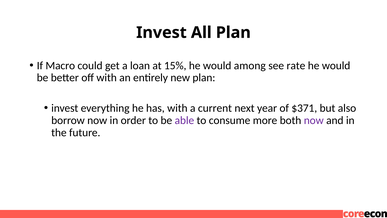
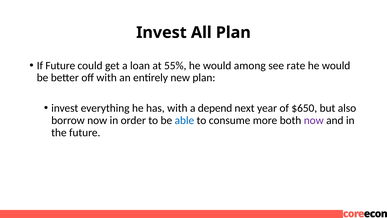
If Macro: Macro -> Future (60, 65)
15%: 15% -> 55% (175, 65)
current: current -> depend (215, 108)
$371: $371 -> $650 (304, 108)
able colour: purple -> blue (184, 120)
